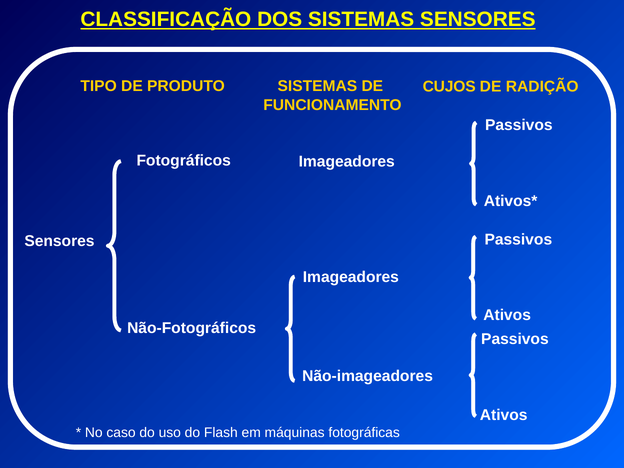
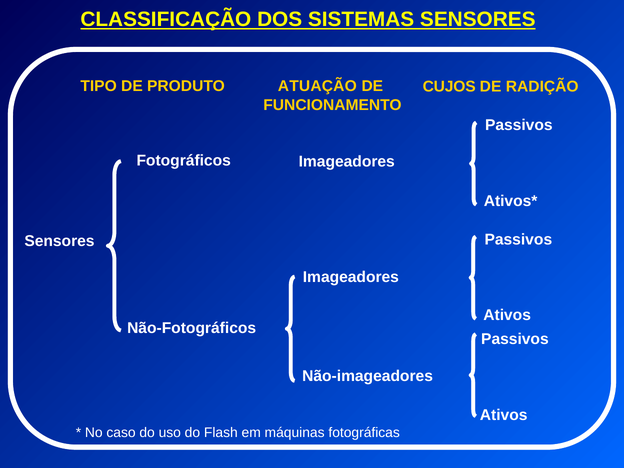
PRODUTO SISTEMAS: SISTEMAS -> ATUAÇÃO (317, 86)
